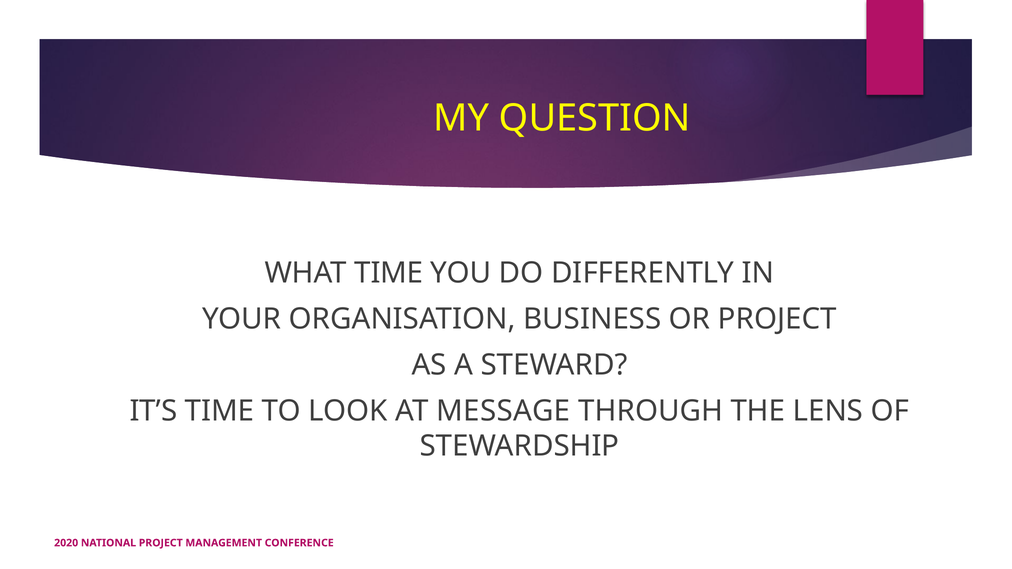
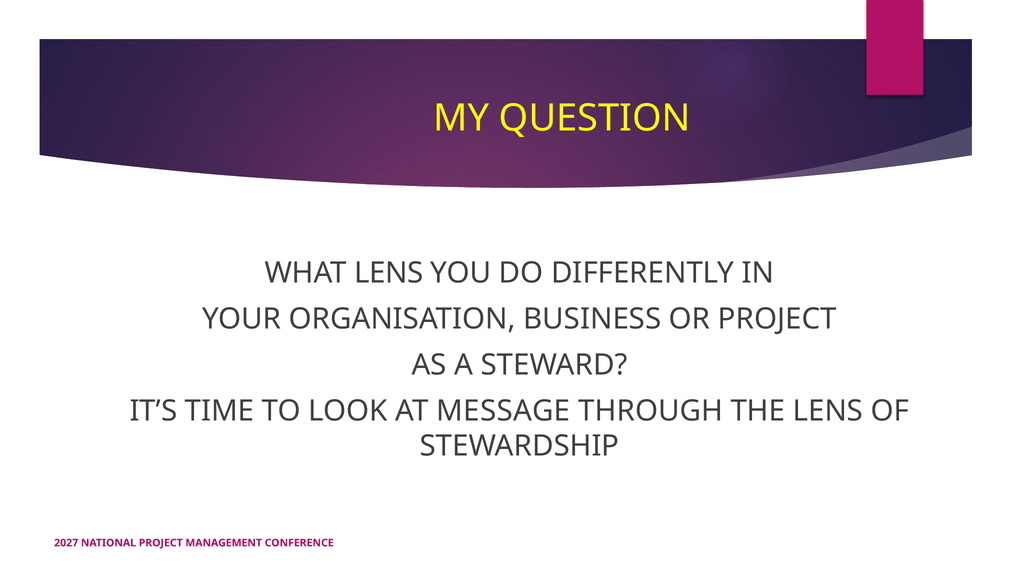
WHAT TIME: TIME -> LENS (389, 273)
2020: 2020 -> 2027 (66, 543)
